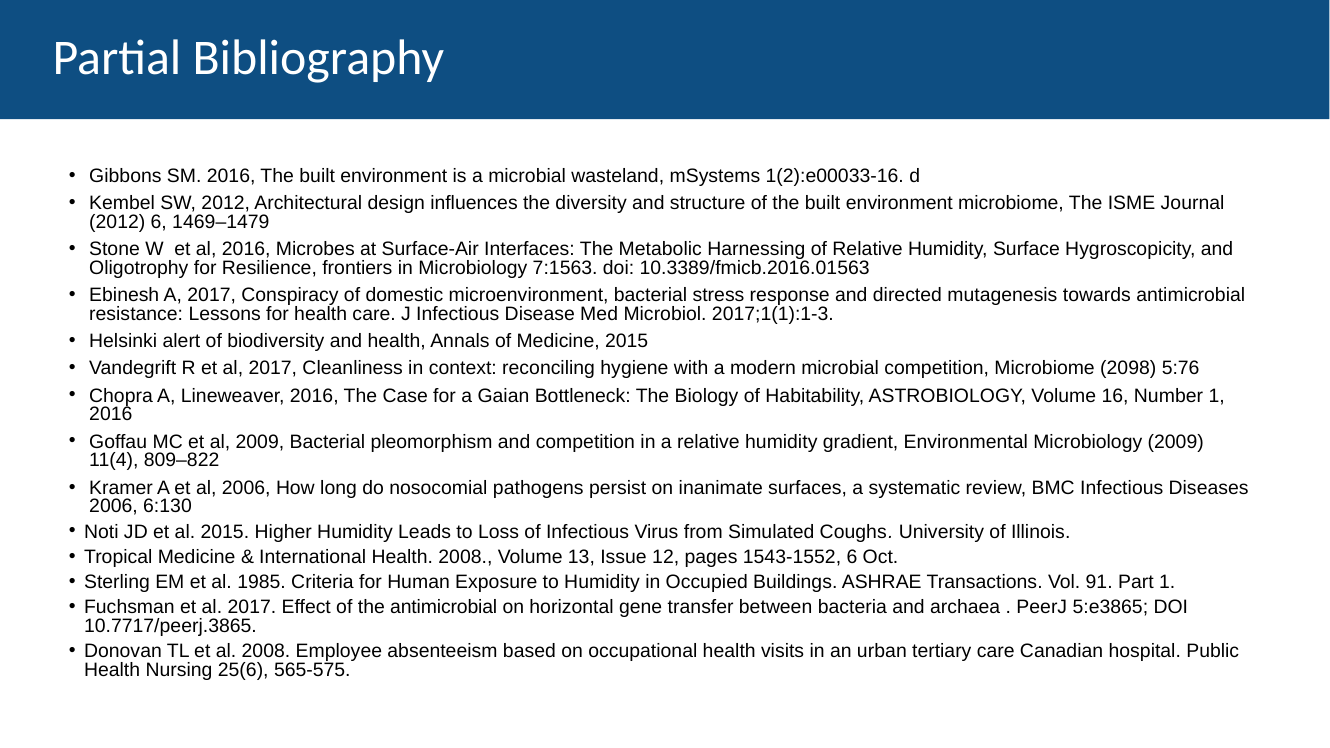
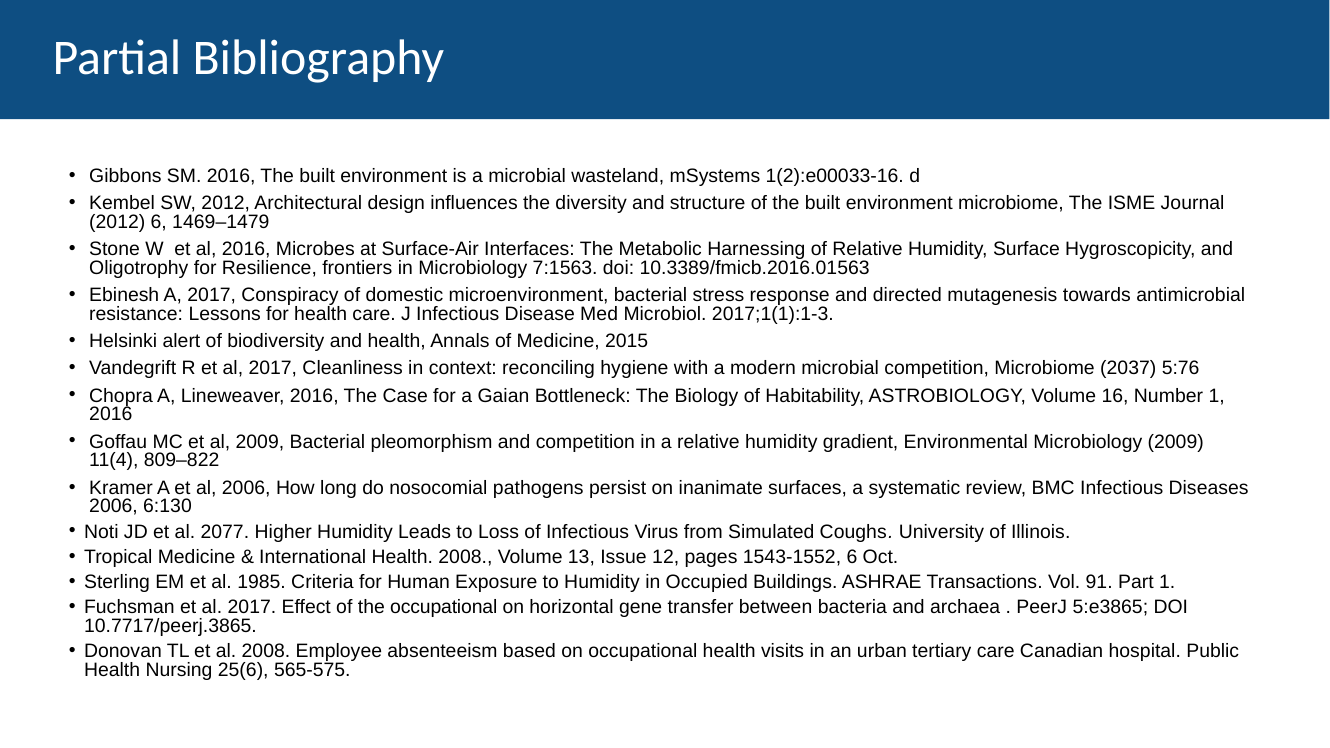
2098: 2098 -> 2037 (1128, 369)
al 2015: 2015 -> 2077 (225, 532)
the antimicrobial: antimicrobial -> occupational (444, 607)
